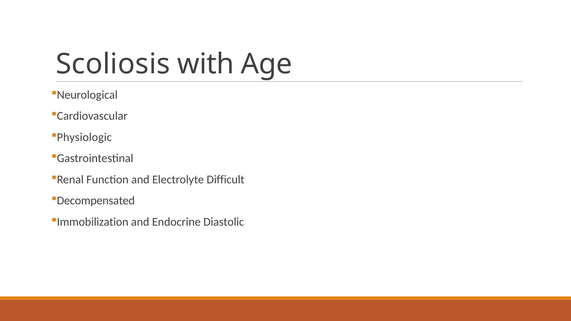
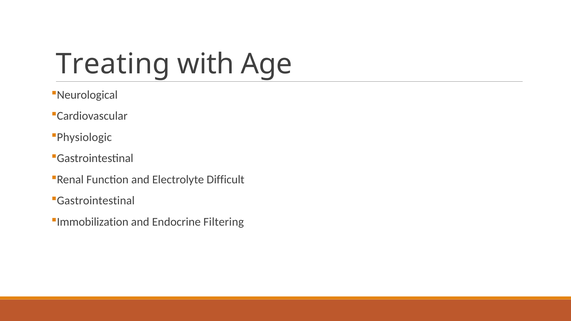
Scoliosis: Scoliosis -> Treating (113, 64)
Decompensated: Decompensated -> Gastrointestinal (96, 201)
Diastolic: Diastolic -> Filtering (224, 222)
